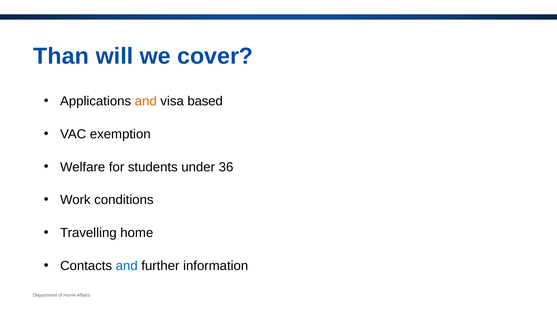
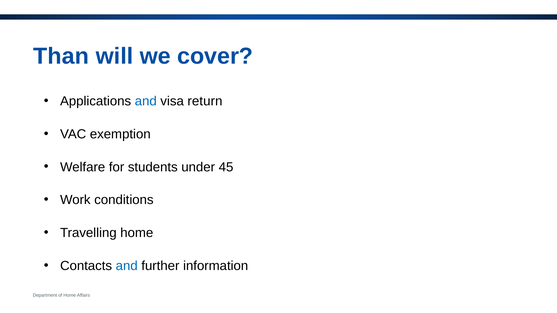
and colour: orange -> blue (146, 101)
based: based -> return (205, 101)
36: 36 -> 45 (226, 167)
